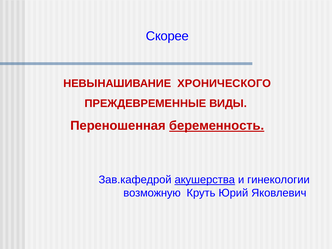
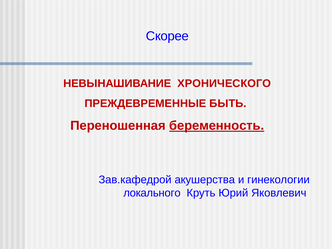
ВИДЫ: ВИДЫ -> БЫТЬ (228, 103)
акушерства underline: present -> none (205, 180)
возможную: возможную -> локального (152, 193)
